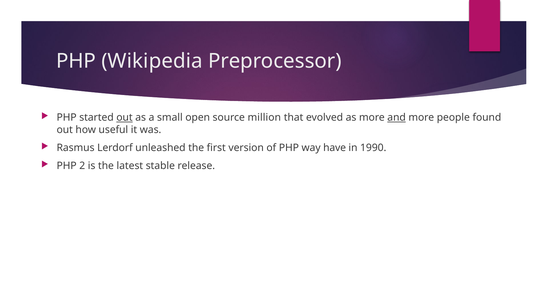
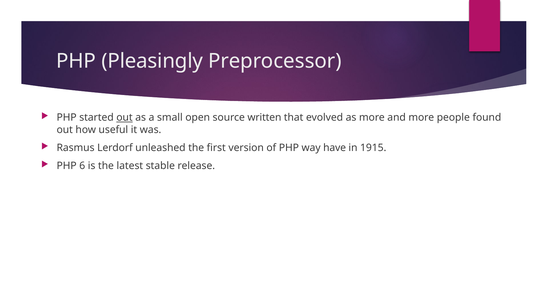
Wikipedia: Wikipedia -> Pleasingly (152, 61)
million: million -> written (264, 118)
and underline: present -> none (397, 118)
1990: 1990 -> 1915 (373, 148)
2: 2 -> 6 (82, 166)
